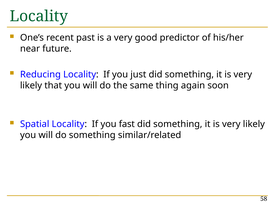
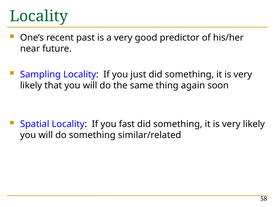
Reducing: Reducing -> Sampling (40, 75)
